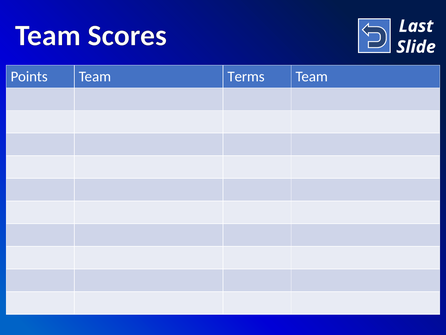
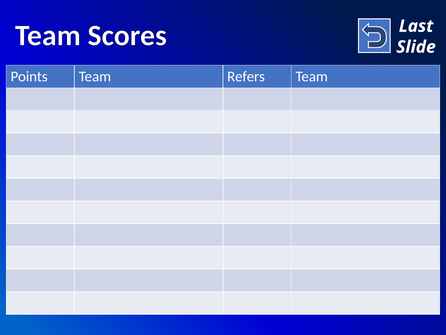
Terms: Terms -> Refers (246, 76)
